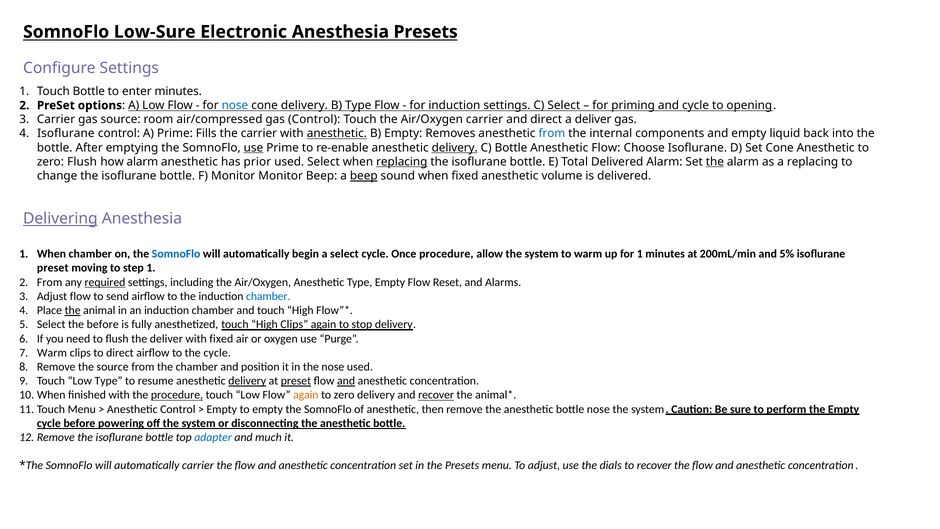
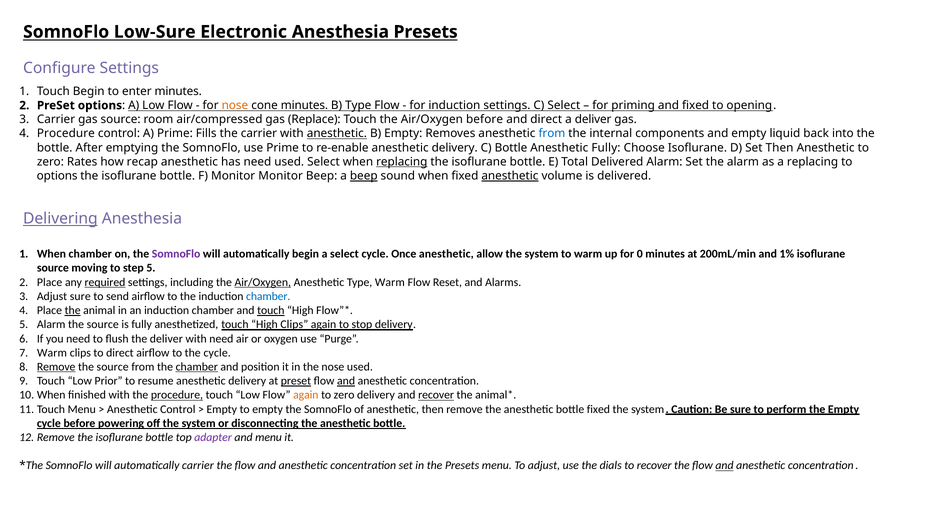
Touch Bottle: Bottle -> Begin (89, 91)
nose colour: blue -> orange (235, 105)
cone delivery: delivery -> minutes (304, 105)
and cycle: cycle -> fixed (696, 105)
gas Control: Control -> Replace (314, 119)
Air/Oxygen carrier: carrier -> before (485, 119)
Isoflurane: Isoflurane -> Procedure (66, 134)
use underline: present -> none (253, 148)
delivery underline: present -> none (455, 148)
Anesthetic Flow: Flow -> Fully (606, 148)
Set Cone: Cone -> Then (780, 148)
zero Flush: Flush -> Rates (82, 162)
how alarm: alarm -> recap (142, 162)
has prior: prior -> need (257, 162)
the underline: present -> none (715, 162)
change: change -> options (57, 176)
anesthetic underline: none -> present (510, 176)
SomnoFlo colour: blue -> purple (176, 254)
Once procedure: procedure -> anesthetic (446, 254)
for 1: 1 -> 0 (640, 254)
5%: 5% -> 1% (787, 254)
preset: preset -> source (53, 268)
step 1: 1 -> 5 (151, 268)
2 From: From -> Place (50, 282)
Air/Oxygen underline: none -> present (263, 282)
Type Empty: Empty -> Warm (390, 282)
Adjust flow: flow -> sure (80, 296)
touch underline: none -> present (271, 310)
5 Select: Select -> Alarm (51, 324)
before: before -> source (103, 324)
with fixed: fixed -> need (221, 338)
Remove underline: none -> present (56, 367)
chamber underline: none -> present (197, 367)
Low Type: Type -> Prior (109, 381)
delivery underline: present -> none (247, 381)
bottle nose: nose -> fixed (598, 409)
adapter colour: blue -> purple (213, 437)
and much: much -> menu (269, 437)
and underline: none -> present (725, 465)
